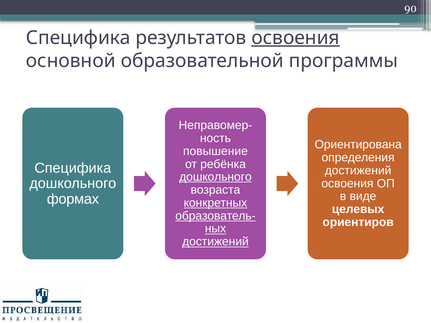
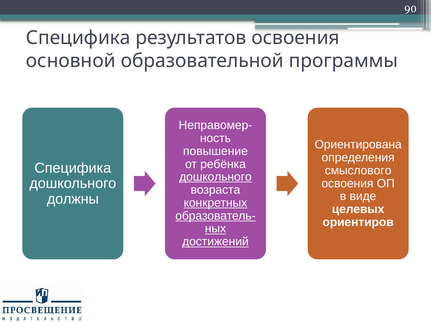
освоения underline: present -> none (296, 38)
достижений: достижений -> смыслового (358, 171)
формах: формах -> должны (73, 199)
